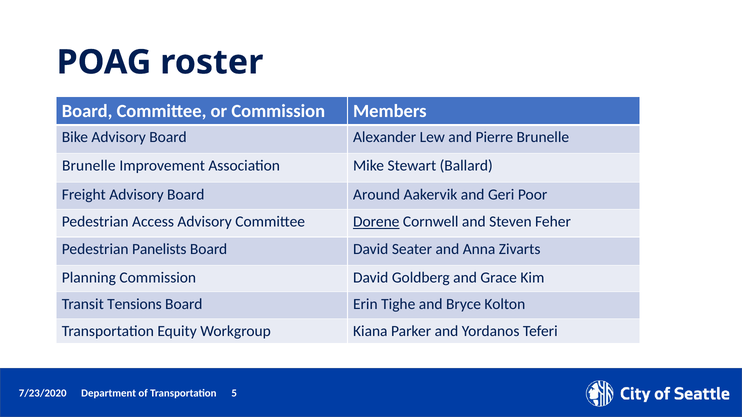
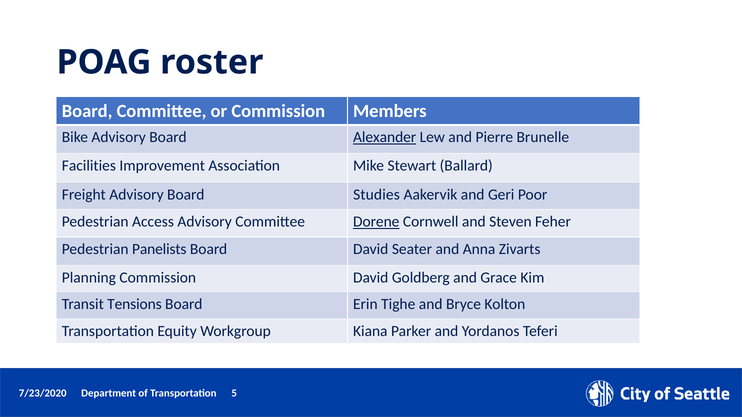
Alexander underline: none -> present (385, 138)
Brunelle: Brunelle -> Facilities (89, 166)
Around: Around -> Studies (377, 195)
